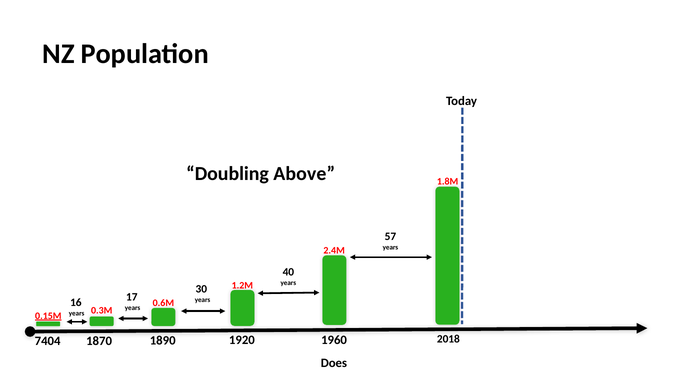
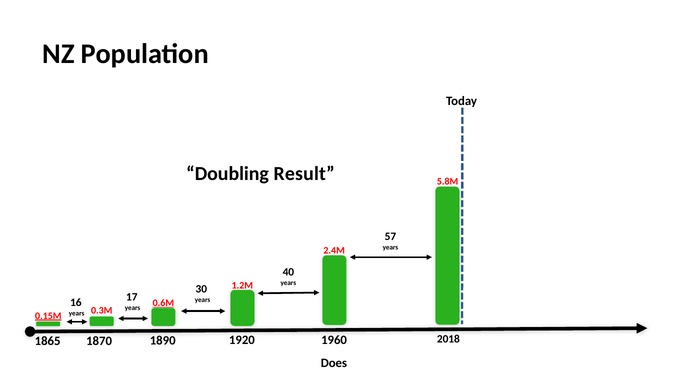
Above: Above -> Result (304, 173)
1.8M: 1.8M -> 5.8M (448, 181)
0.6M underline: none -> present (163, 302)
7404: 7404 -> 1865 (48, 340)
